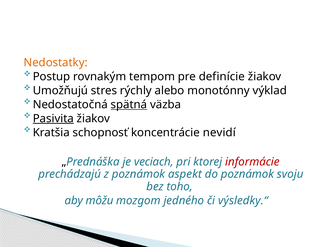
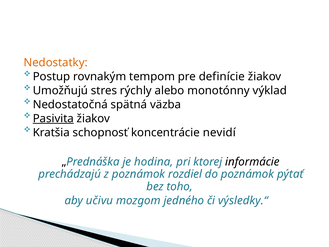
spätná underline: present -> none (129, 104)
veciach: veciach -> hodina (154, 162)
informácie colour: red -> black (252, 162)
aspekt: aspekt -> rozdiel (185, 174)
svoju: svoju -> pýtať (290, 174)
môžu: môžu -> učivu (100, 200)
